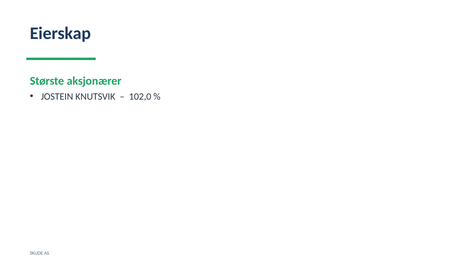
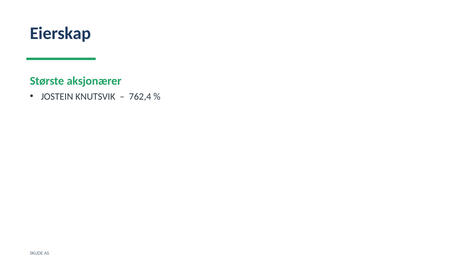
102,0: 102,0 -> 762,4 (140, 96)
